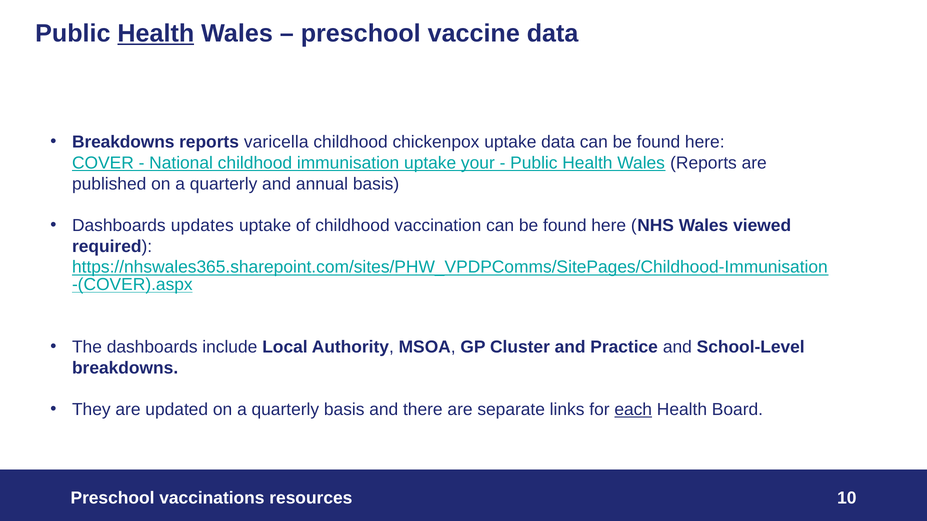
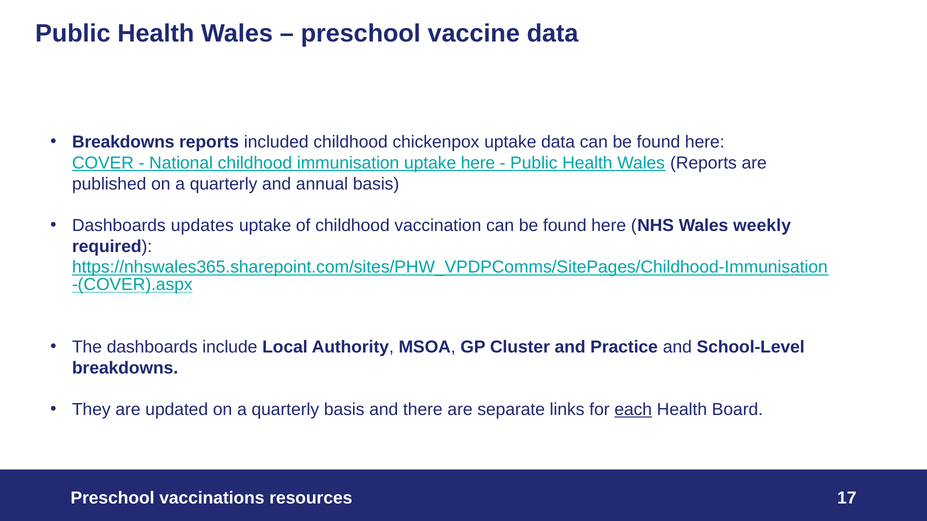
Health underline: present -> none (156, 33)
varicella: varicella -> included (276, 142)
uptake your: your -> here (478, 163)
viewed: viewed -> weekly (762, 226)
10: 10 -> 17 (847, 498)
